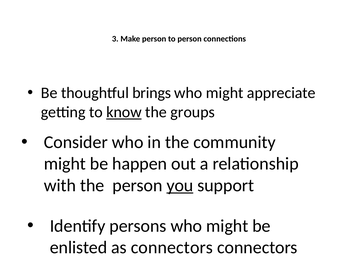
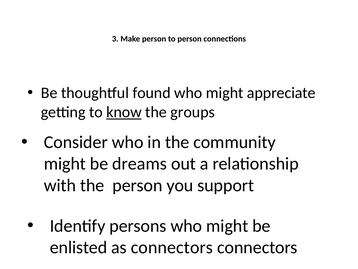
brings: brings -> found (152, 93)
happen: happen -> dreams (140, 164)
you underline: present -> none (180, 185)
